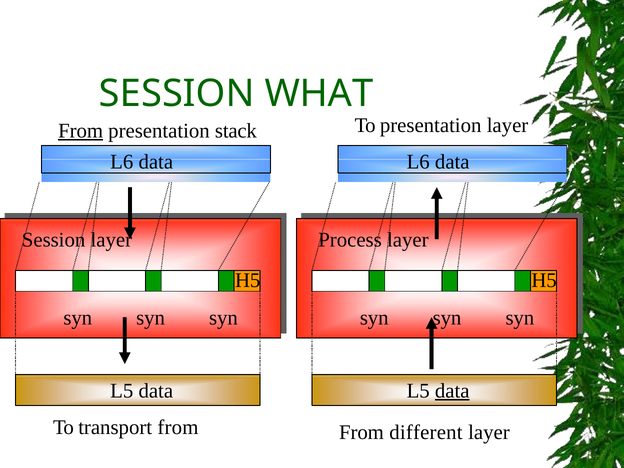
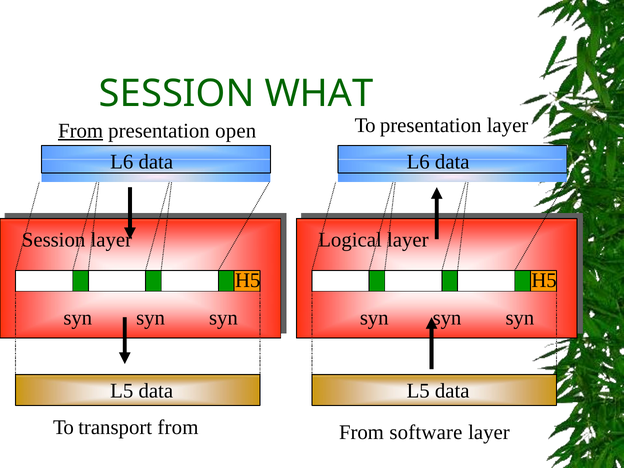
stack: stack -> open (236, 131)
Process: Process -> Logical (350, 240)
data underline: present -> none (452, 391)
different: different -> software (426, 432)
